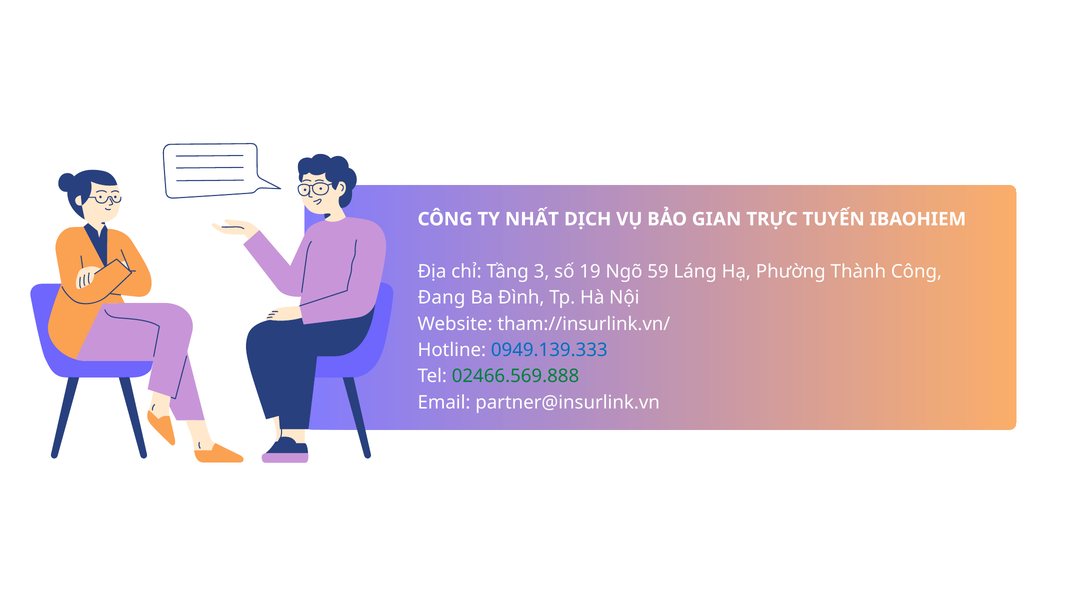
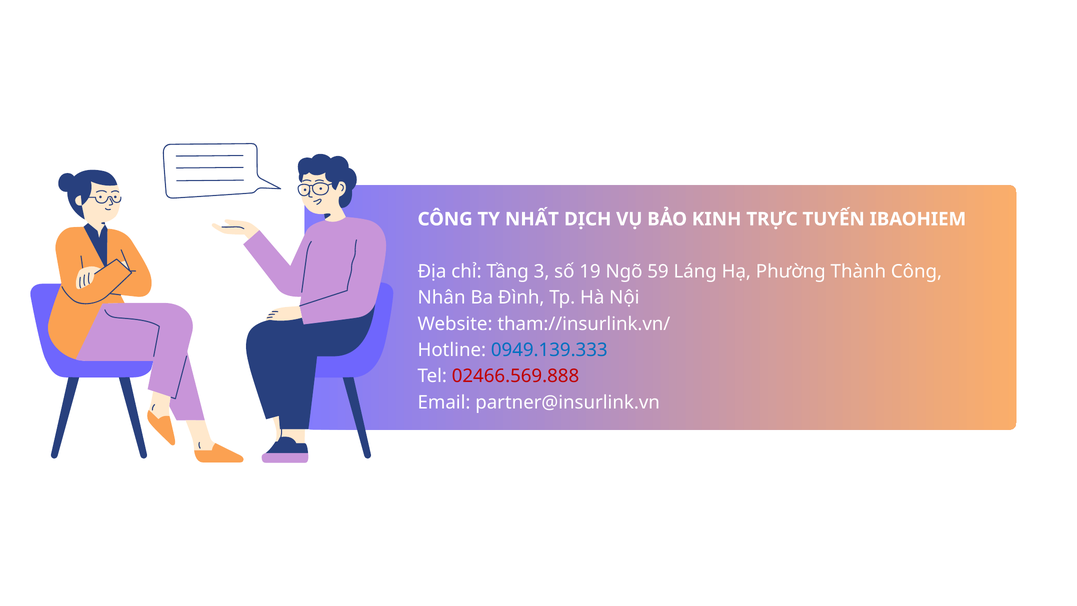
GIAN: GIAN -> KINH (717, 219)
Đang: Đang -> Nhân (442, 298)
02466.569.888 colour: green -> red (515, 376)
